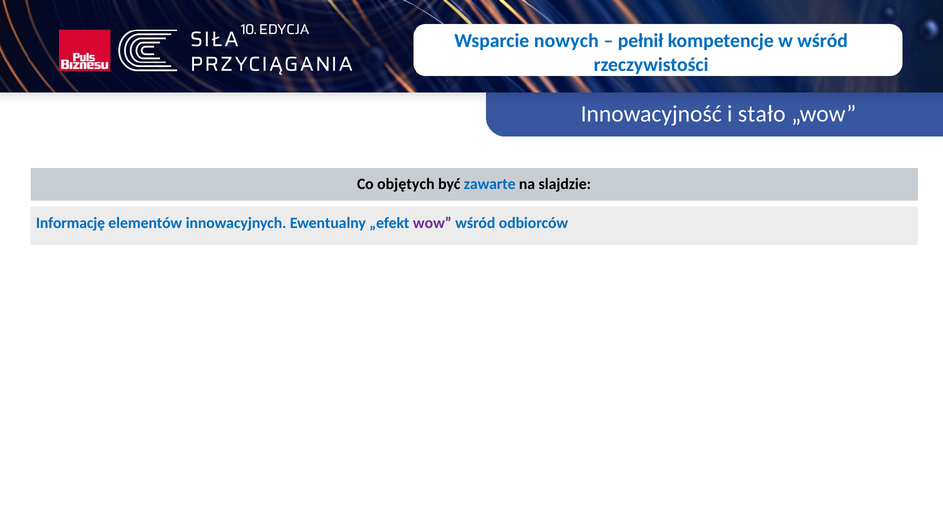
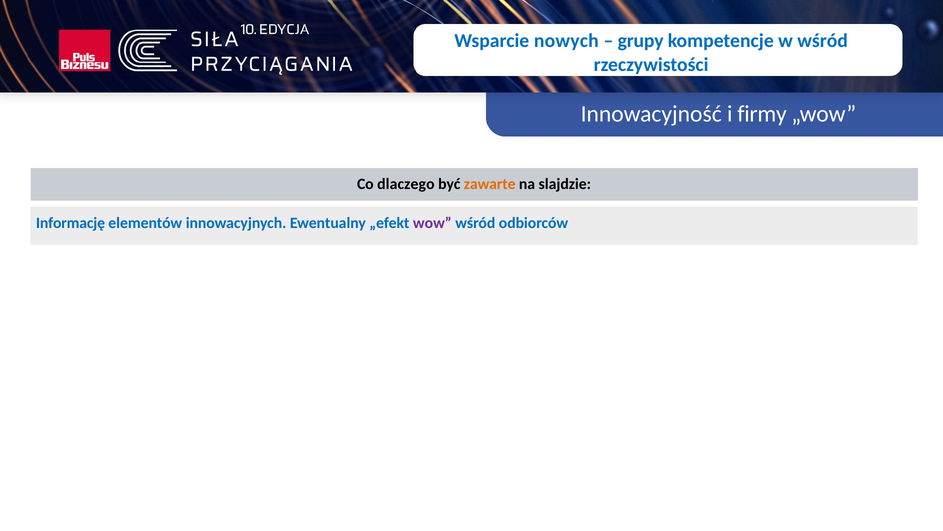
pełnił: pełnił -> grupy (641, 41)
stało: stało -> firmy (762, 114)
objętych: objętych -> dlaczego (406, 184)
zawarte colour: blue -> orange (490, 184)
